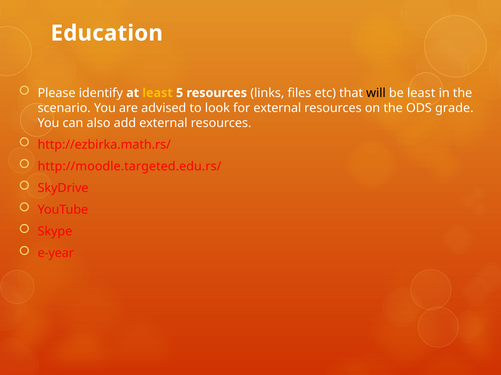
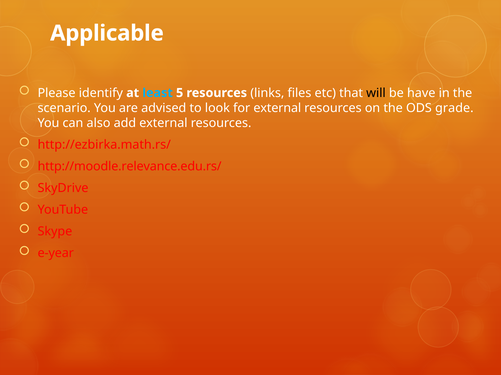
Education: Education -> Applicable (107, 33)
least colour: yellow -> light blue (158, 93)
be least: least -> have (421, 93)
http://moodle.targeted.edu.rs/: http://moodle.targeted.edu.rs/ -> http://moodle.relevance.edu.rs/ (130, 167)
